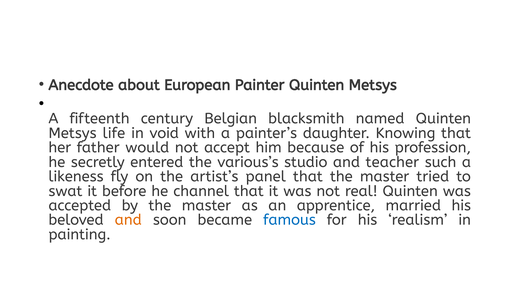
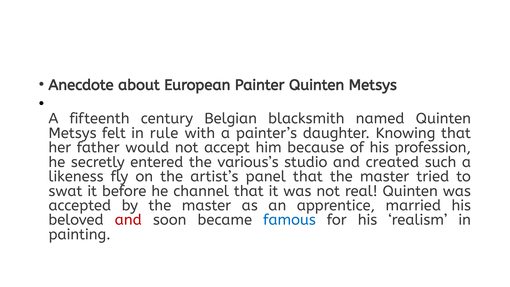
life: life -> felt (114, 133)
void: void -> rule (164, 133)
teacher: teacher -> created (392, 162)
and colour: orange -> red (128, 220)
